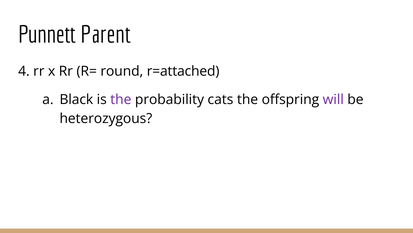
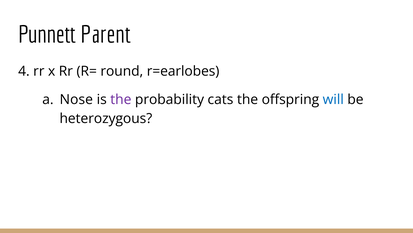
r=attached: r=attached -> r=earlobes (183, 71)
Black: Black -> Nose (76, 99)
will colour: purple -> blue (333, 99)
